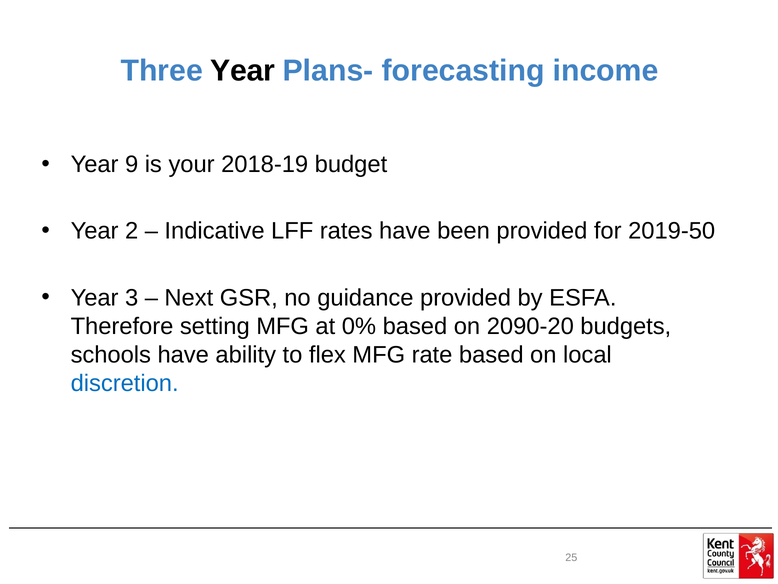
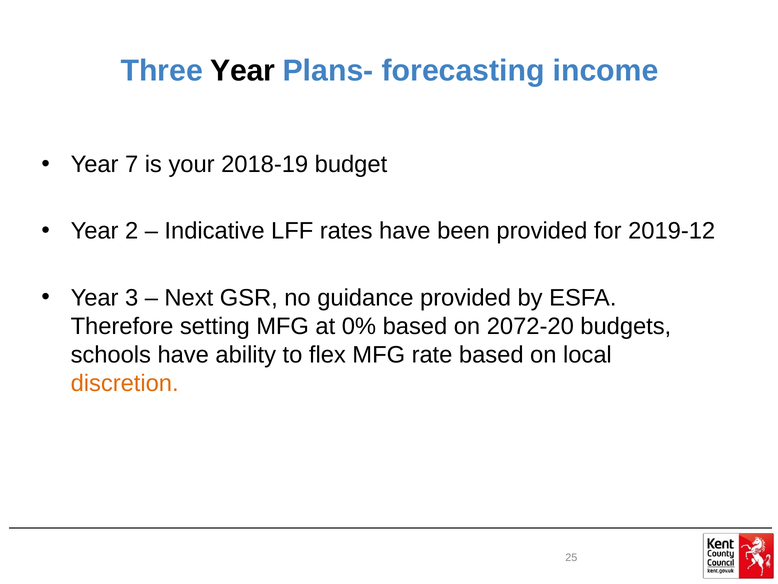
9: 9 -> 7 (132, 164)
2019-50: 2019-50 -> 2019-12 (672, 231)
2090-20: 2090-20 -> 2072-20 (530, 326)
discretion colour: blue -> orange (125, 383)
